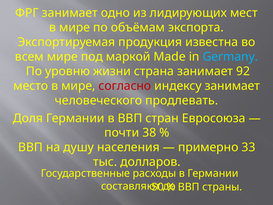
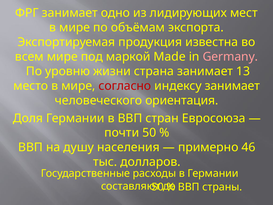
Germany colour: light blue -> pink (230, 57)
92: 92 -> 13 (243, 71)
продлевать: продлевать -> ориентация (182, 100)
почти 38: 38 -> 50 (149, 133)
33: 33 -> 46 (249, 147)
